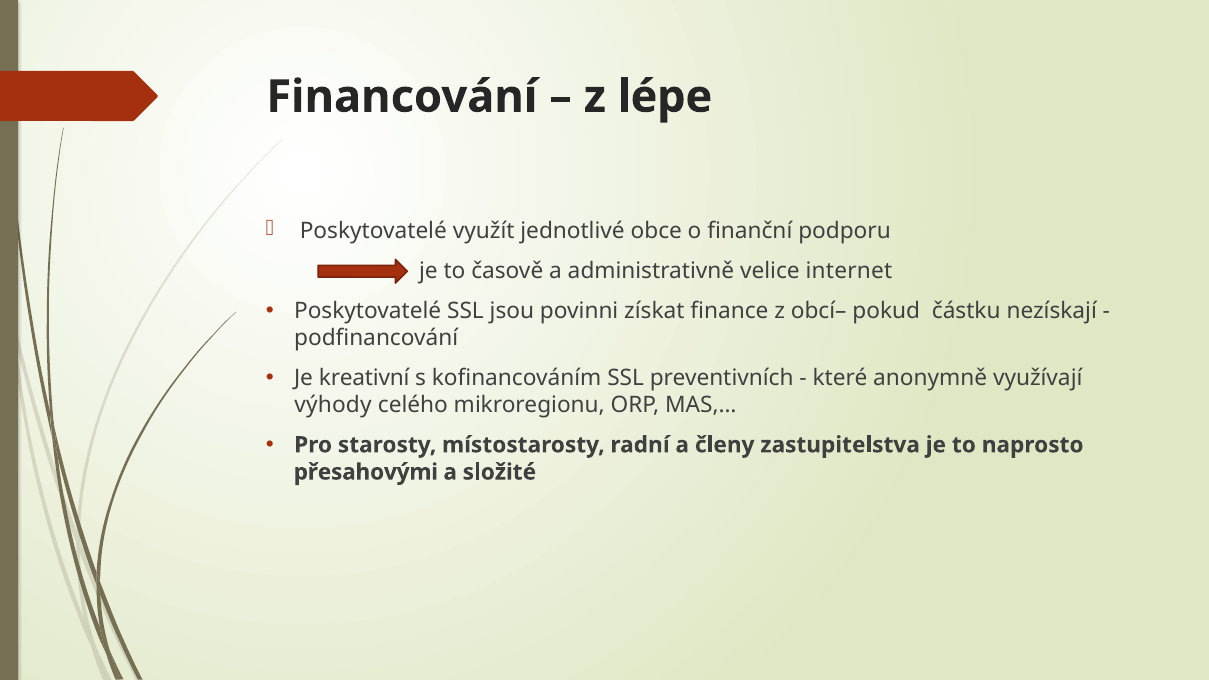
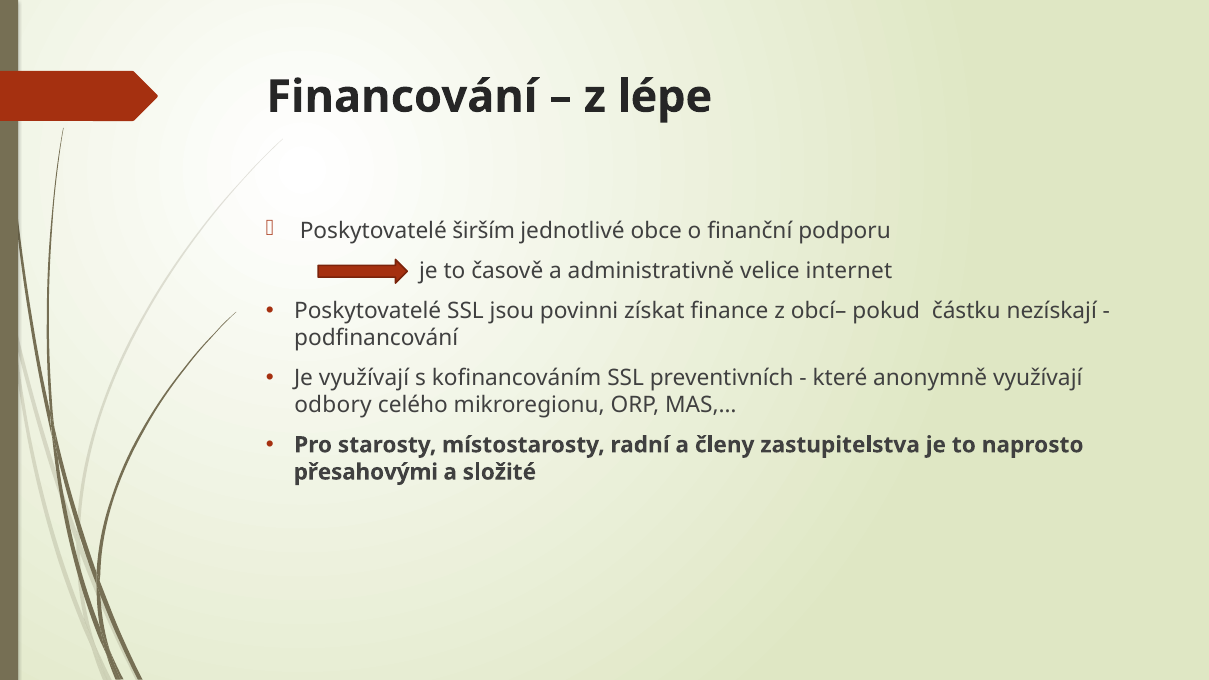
využít: využít -> širším (484, 231)
Je kreativní: kreativní -> využívají (364, 378)
výhody: výhody -> odbory (333, 405)
